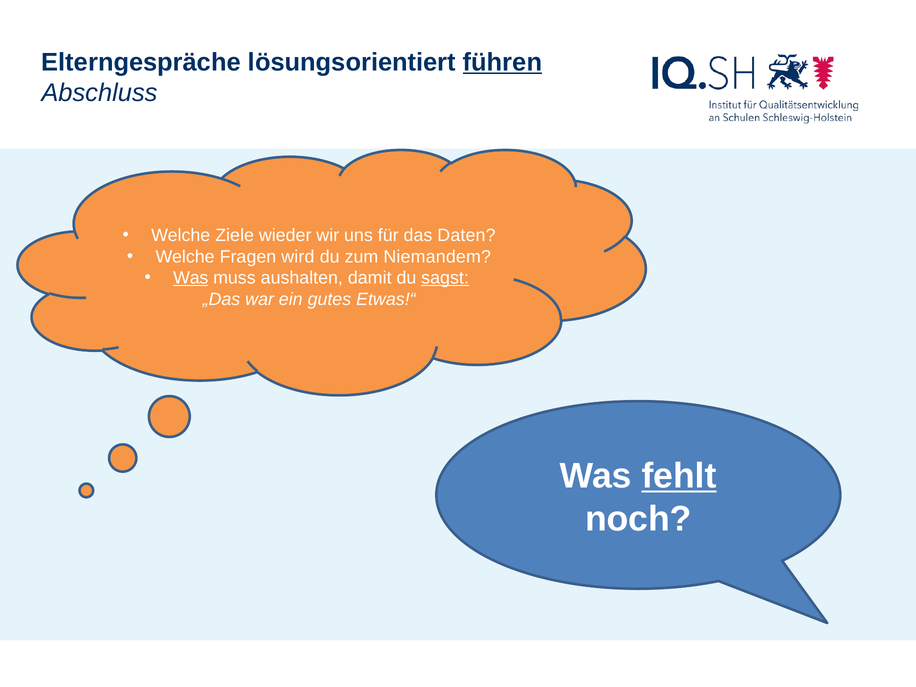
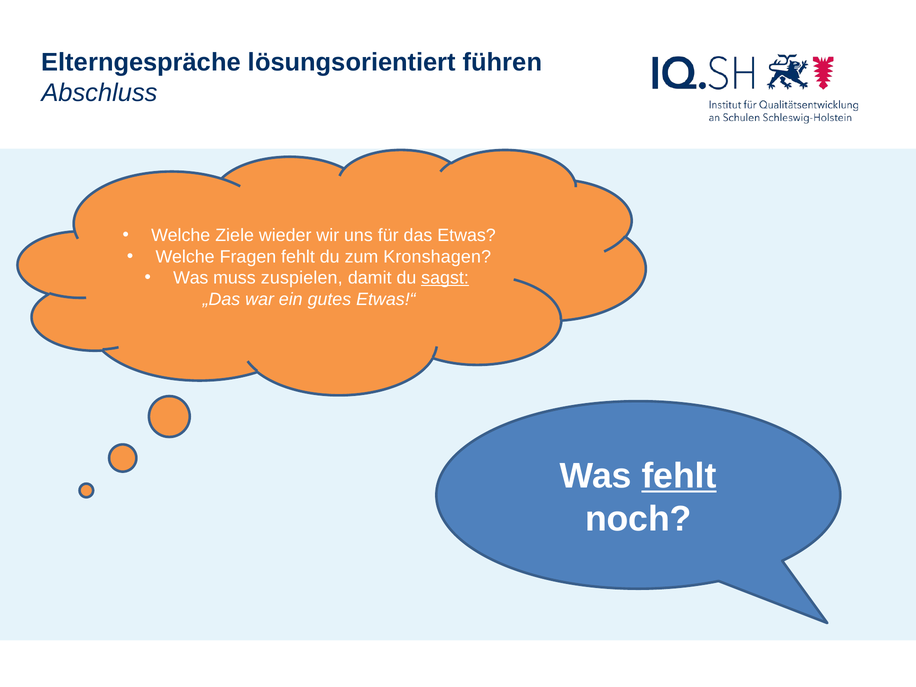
führen underline: present -> none (503, 62)
Daten: Daten -> Etwas (467, 235)
Fragen wird: wird -> fehlt (298, 257)
zum Niemandem: Niemandem -> Kronshagen (437, 257)
Was underline: present -> none (191, 278)
aushalten: aushalten -> zuspielen (302, 278)
